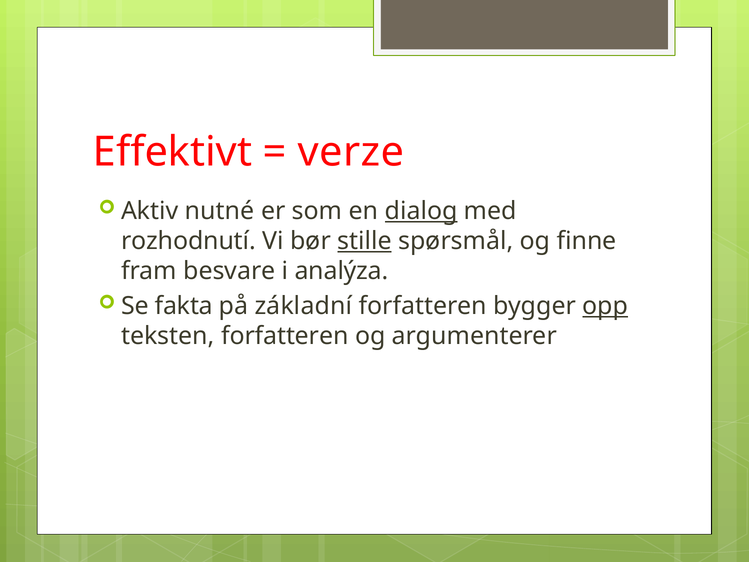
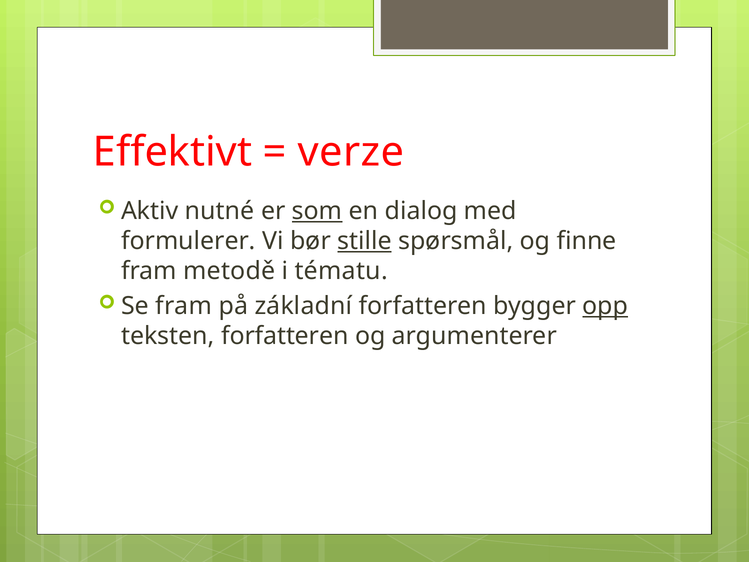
som underline: none -> present (317, 211)
dialog underline: present -> none (421, 211)
rozhodnutí: rozhodnutí -> formulerer (188, 241)
besvare: besvare -> metodě (229, 271)
analýza: analýza -> tématu (341, 271)
Se fakta: fakta -> fram (184, 306)
